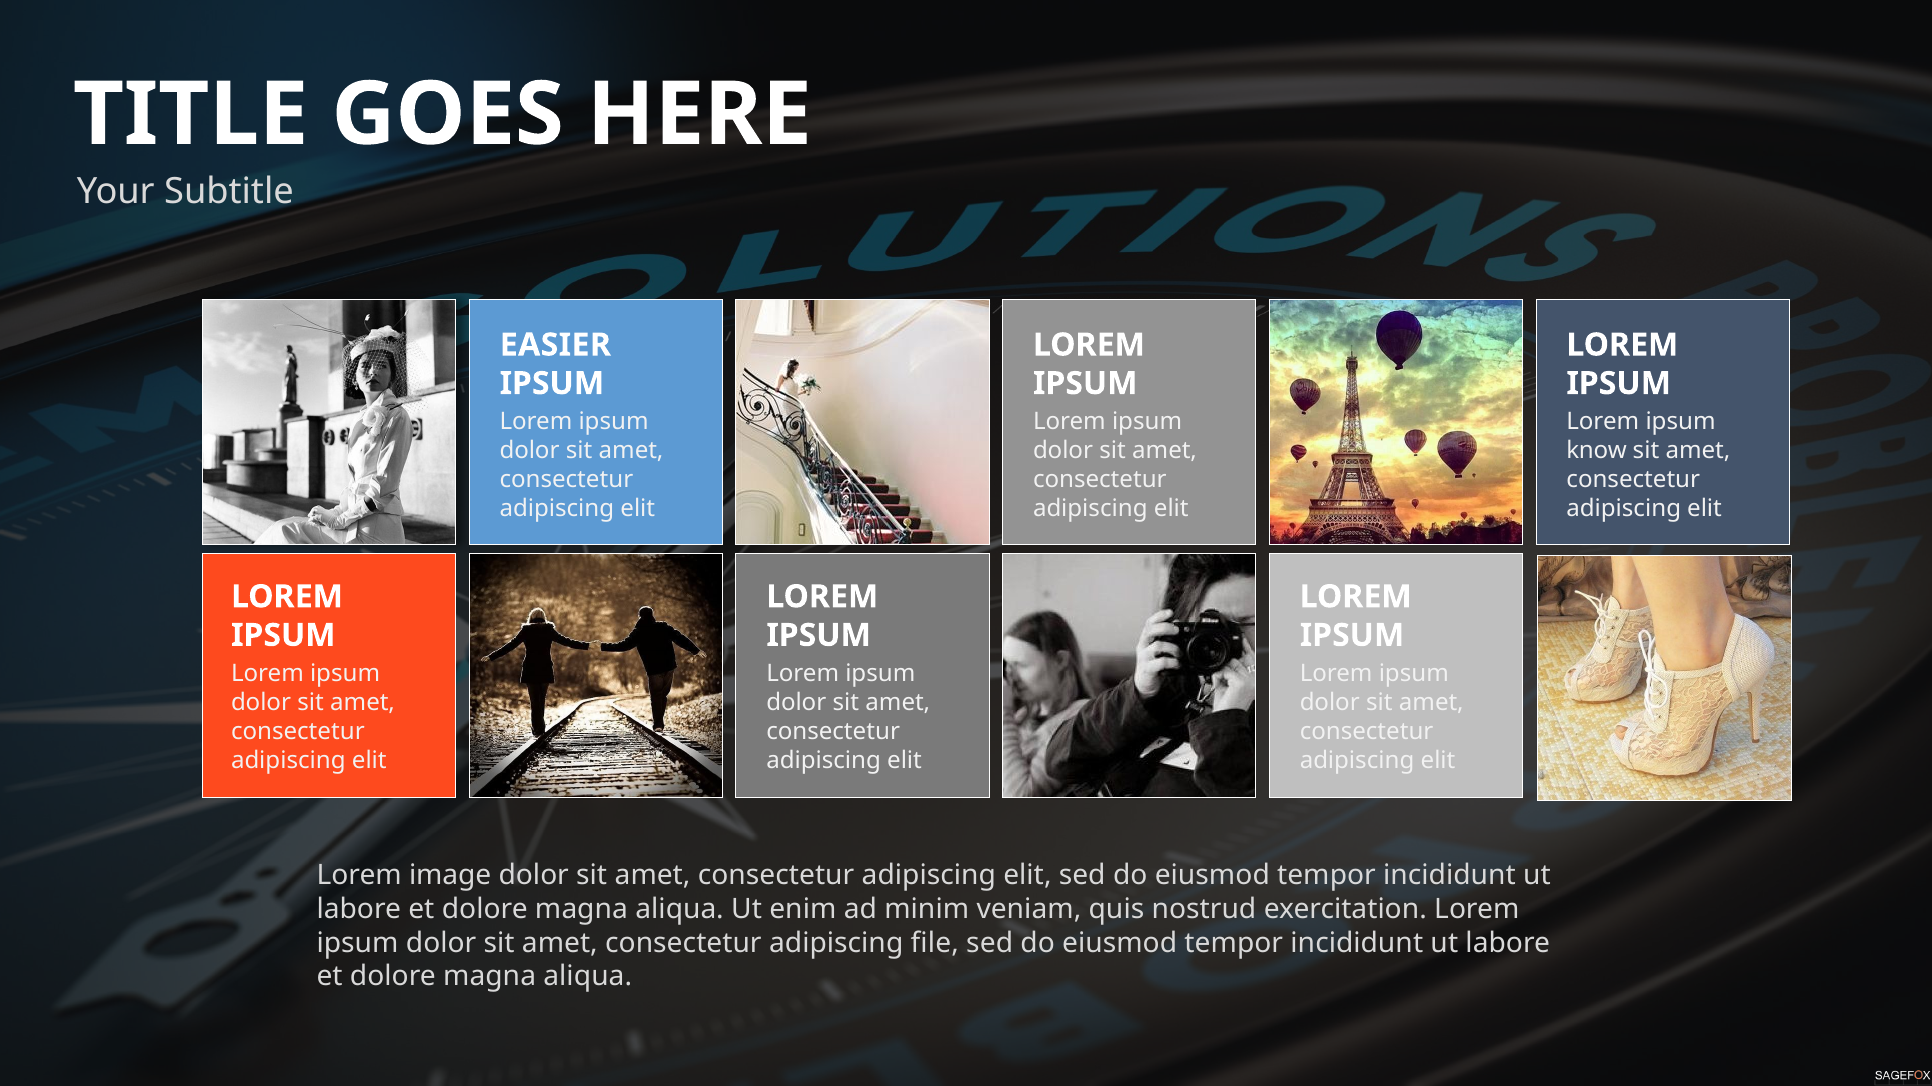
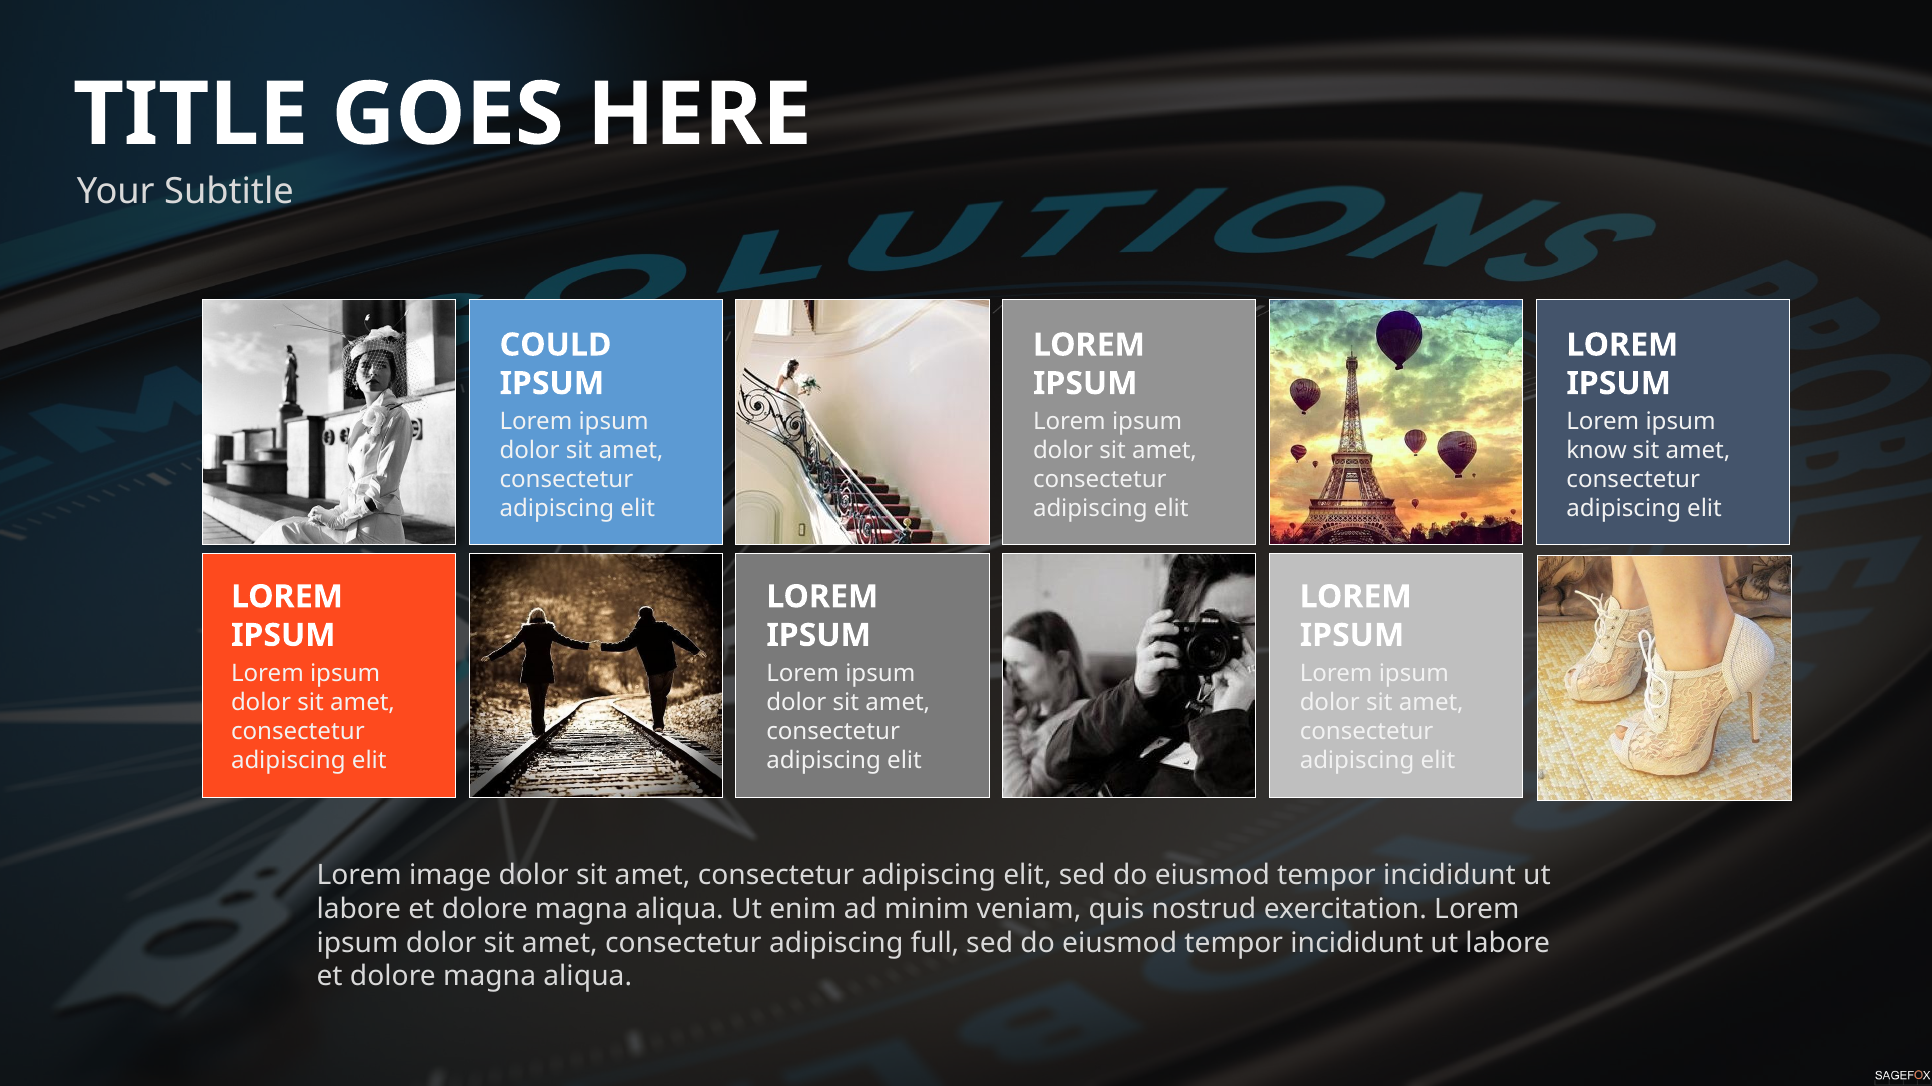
EASIER: EASIER -> COULD (556, 345)
file: file -> full (935, 943)
